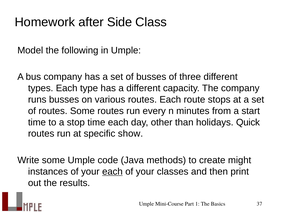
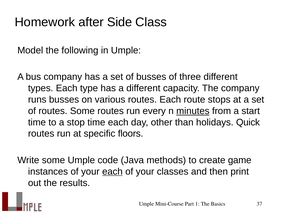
minutes underline: none -> present (193, 111)
show: show -> floors (131, 134)
might: might -> game (240, 160)
